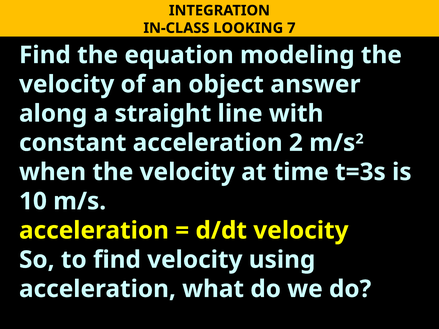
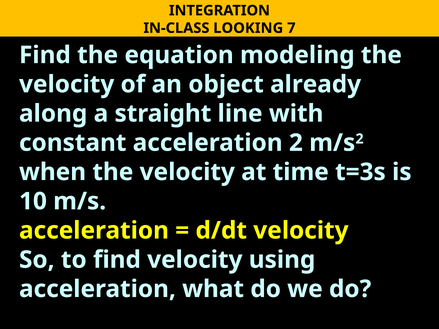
answer: answer -> already (316, 84)
